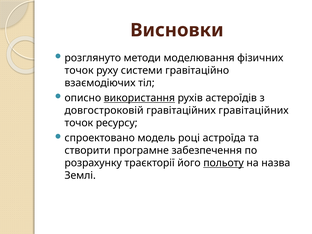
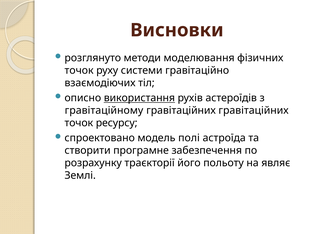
довгостроковій: довгостроковій -> гравітаційному (104, 110)
році: році -> полі (189, 138)
польоту underline: present -> none (224, 163)
назва: назва -> являє (276, 163)
